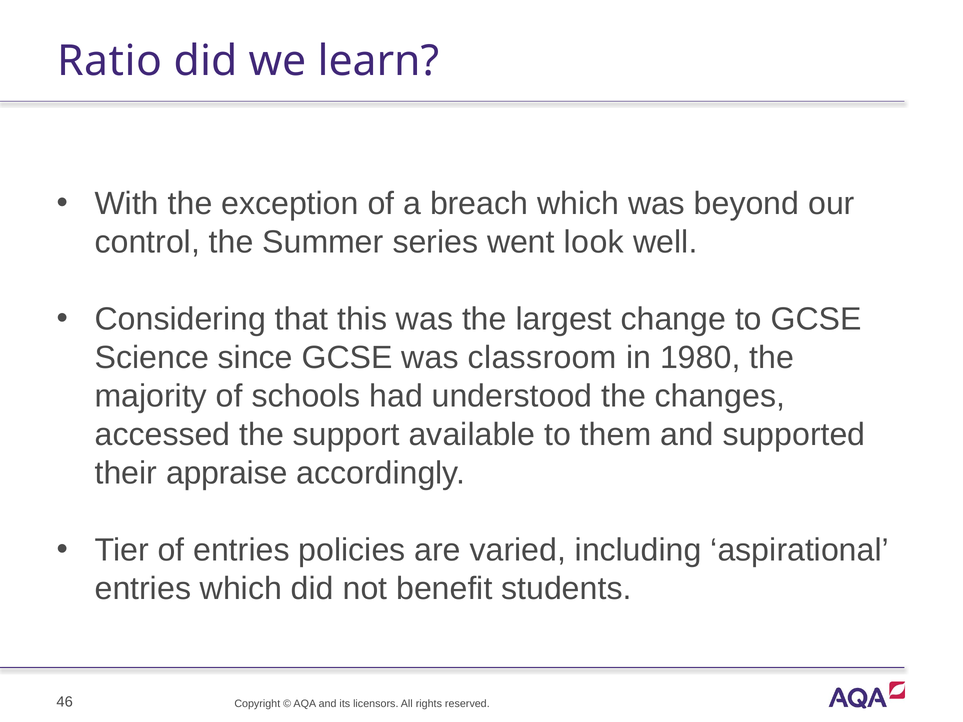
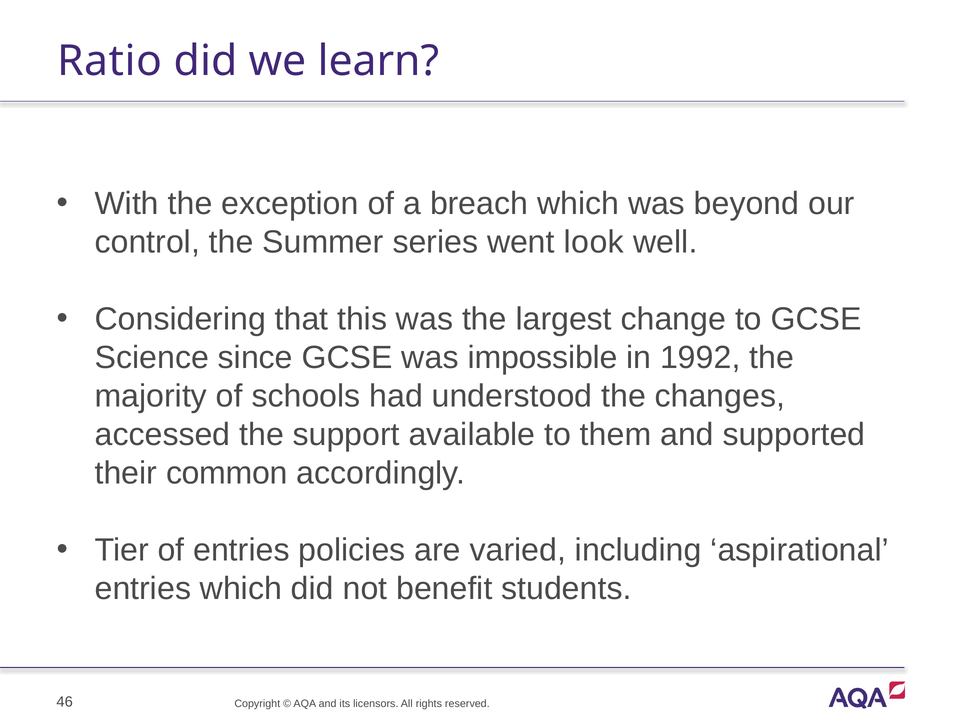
classroom: classroom -> impossible (543, 358)
1980: 1980 -> 1992 (700, 358)
appraise: appraise -> common (227, 474)
